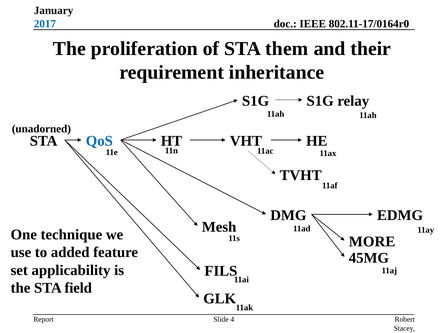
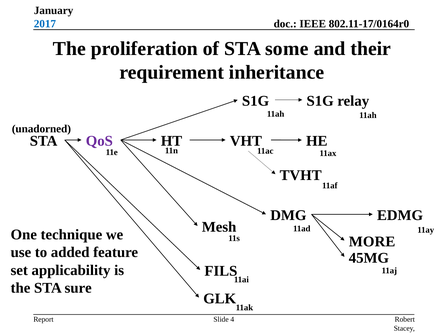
them: them -> some (287, 49)
QoS colour: blue -> purple (99, 141)
field: field -> sure (78, 288)
